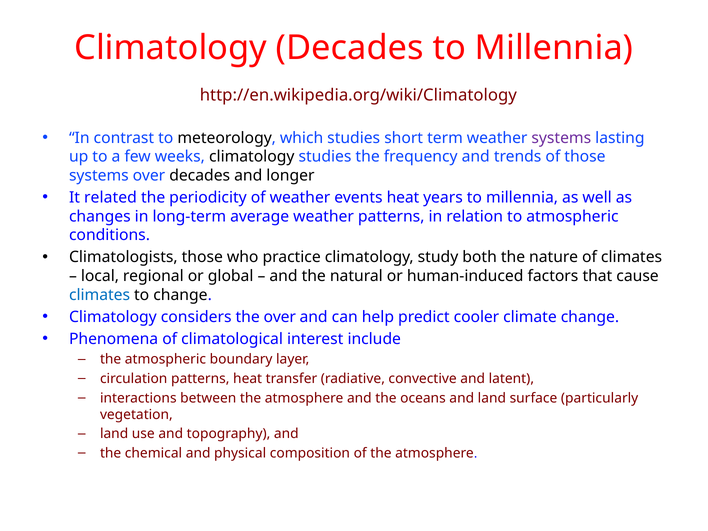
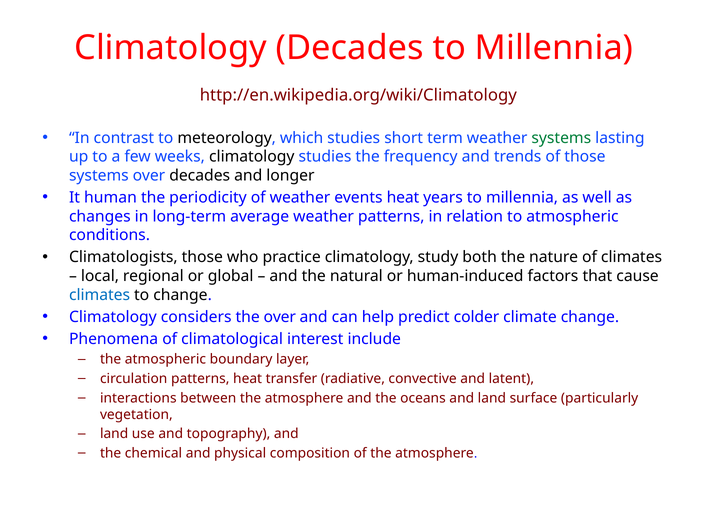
systems colour: purple -> green (561, 138)
related: related -> human (110, 198)
cooler: cooler -> colder (477, 317)
